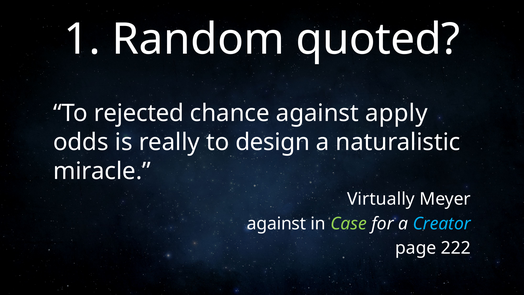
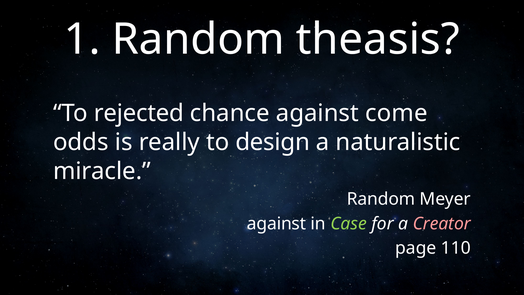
quoted: quoted -> theasis (378, 39)
apply: apply -> come (396, 113)
Virtually: Virtually -> Random (381, 199)
Creator colour: light blue -> pink (442, 223)
222: 222 -> 110 (456, 248)
